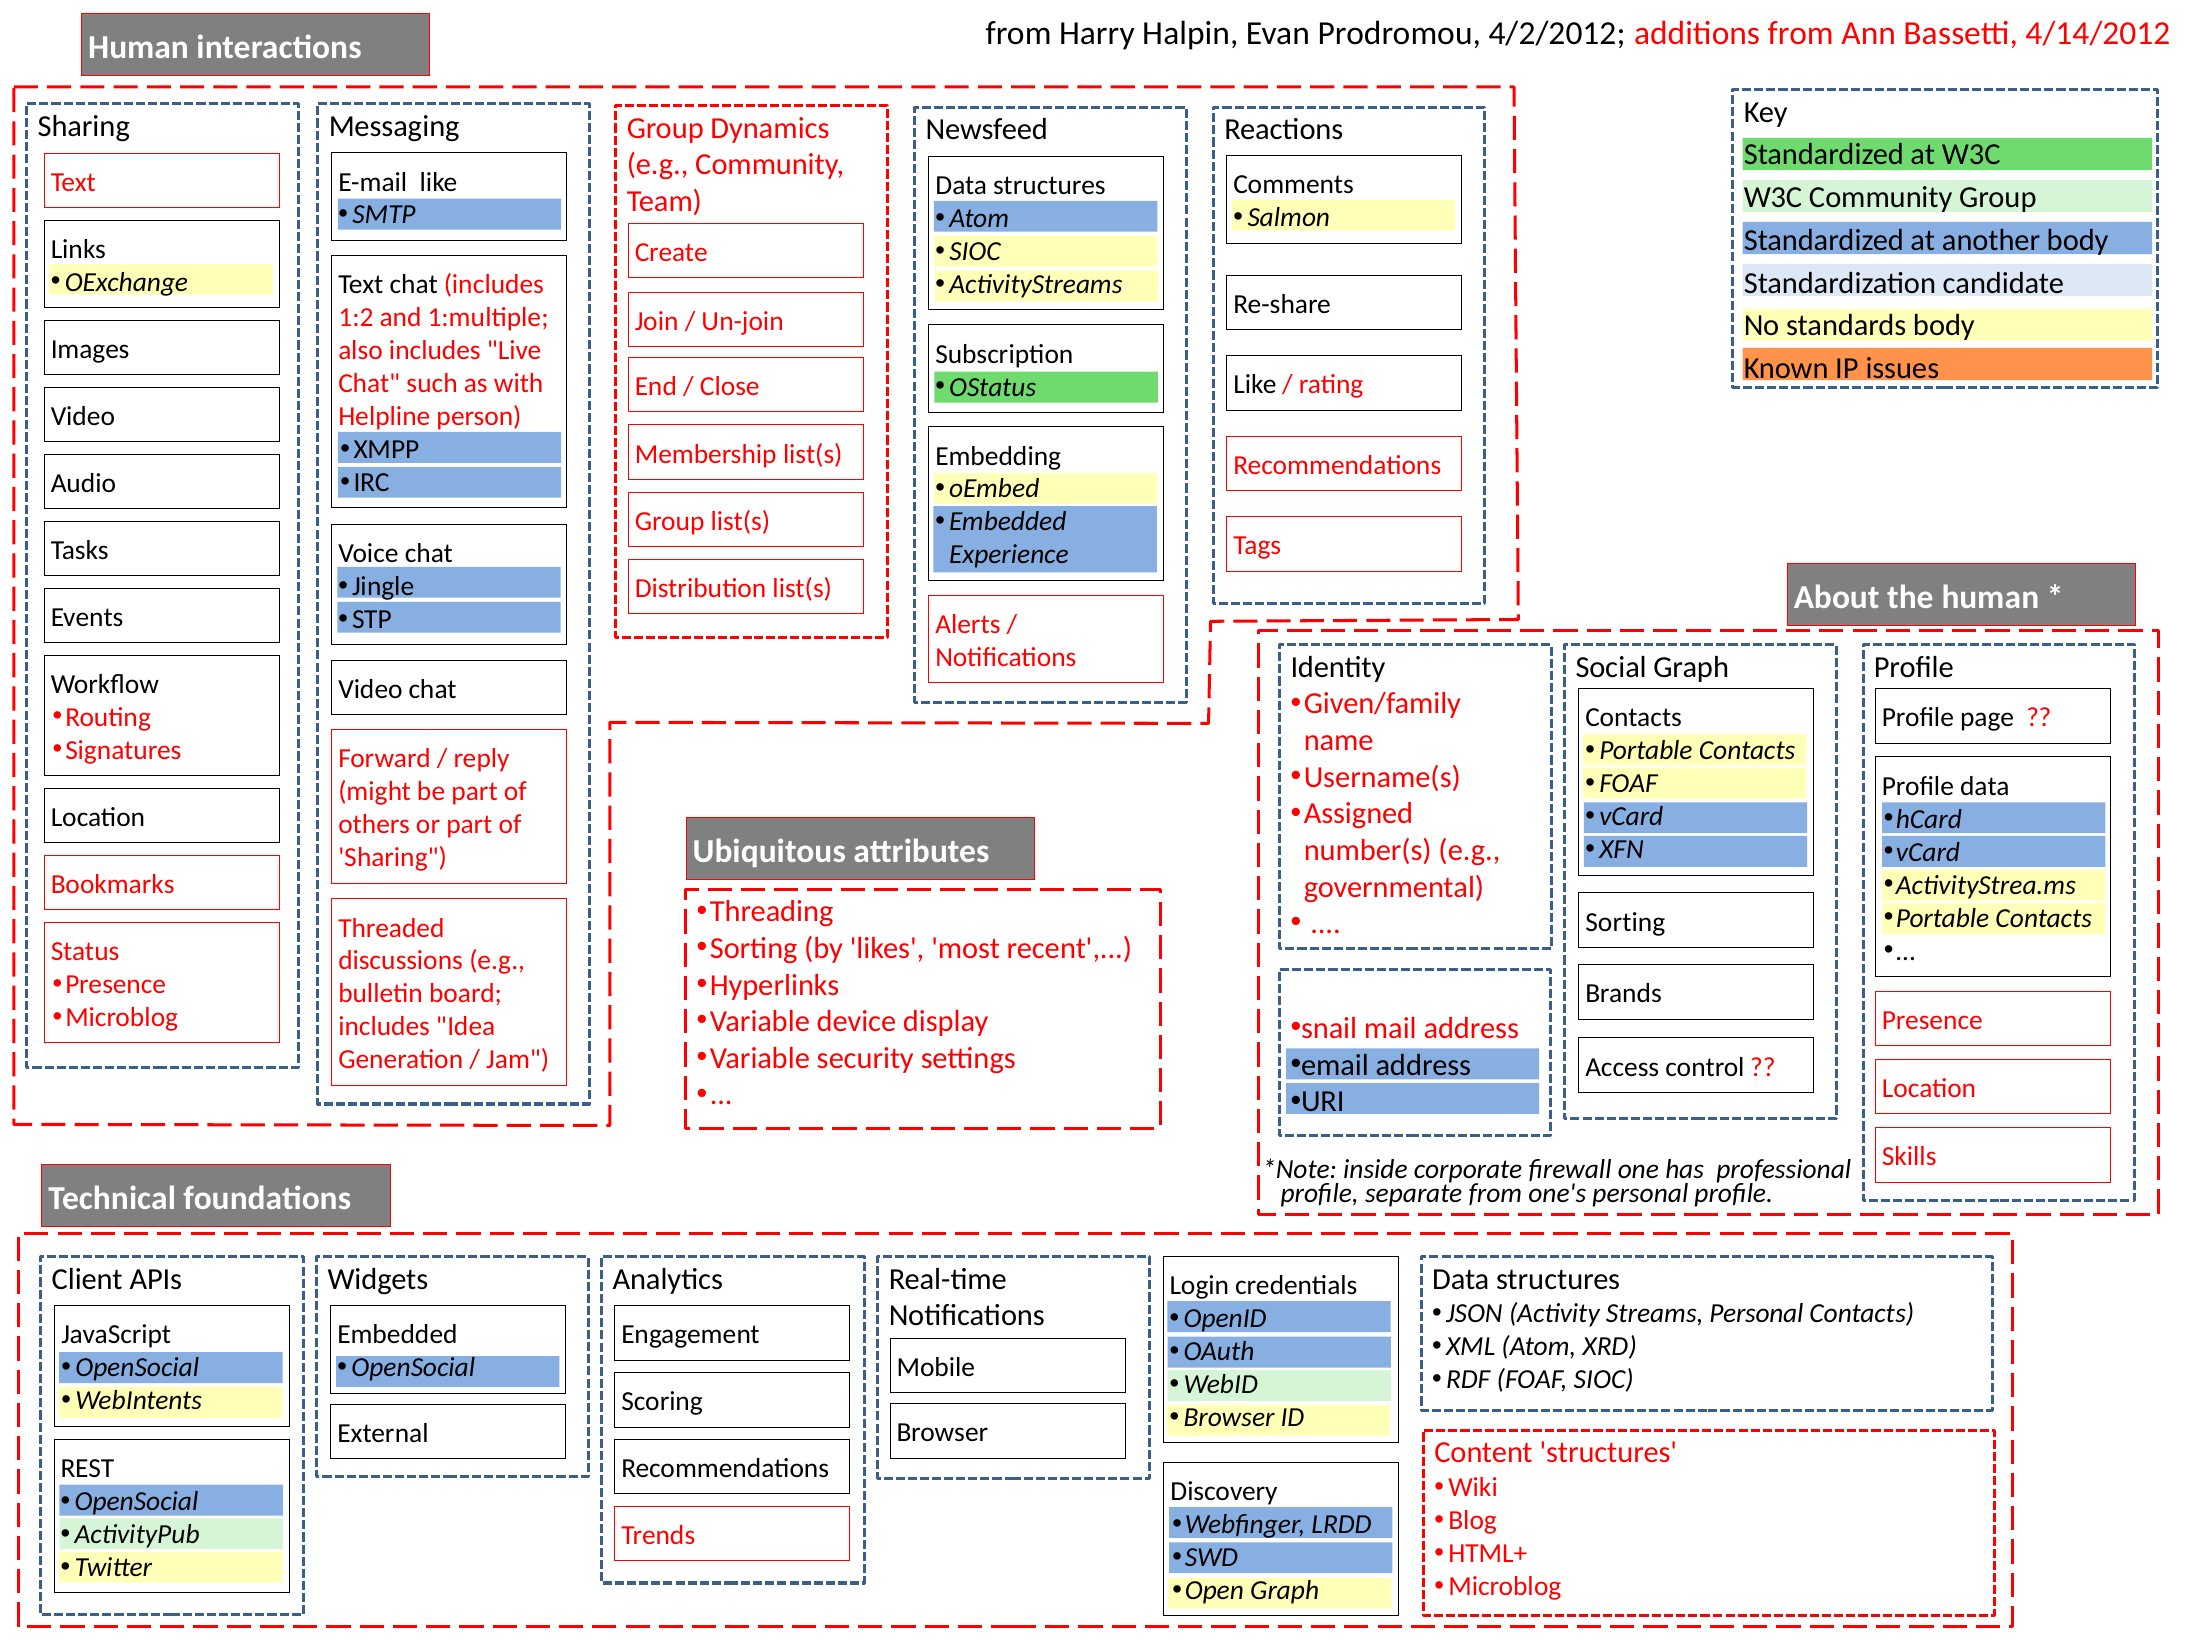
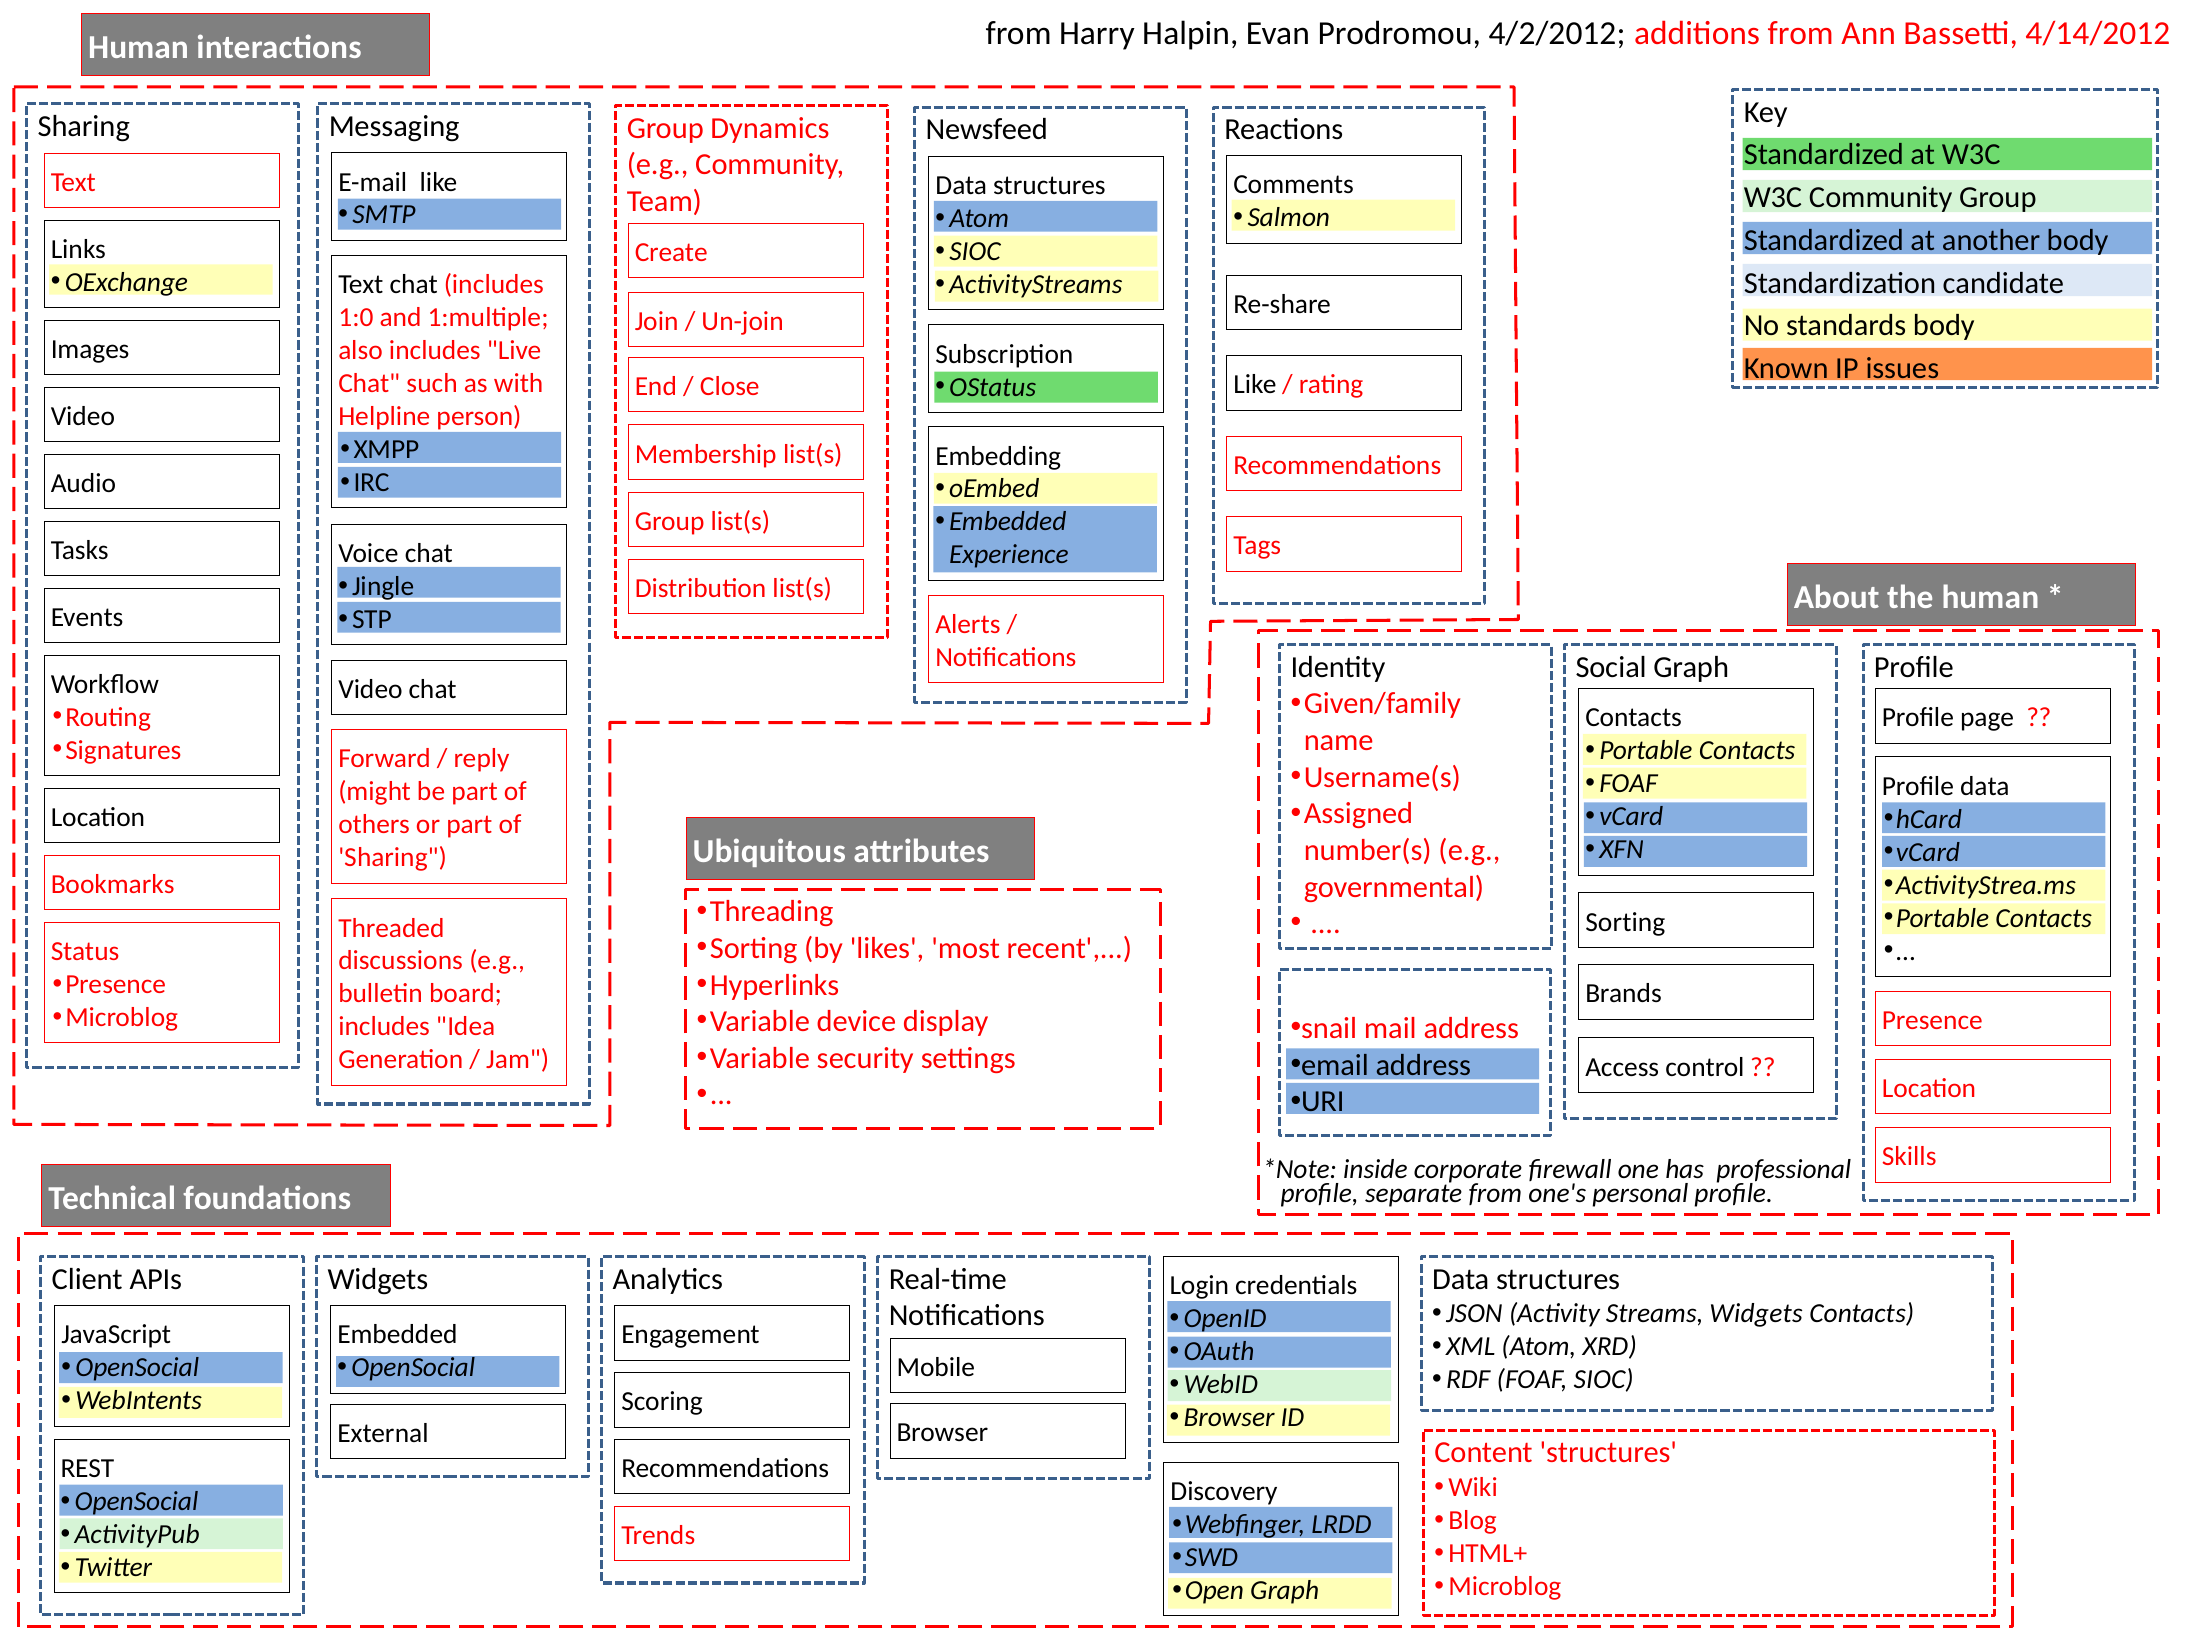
1:2: 1:2 -> 1:0 (356, 318)
Streams Personal: Personal -> Widgets (1756, 1314)
